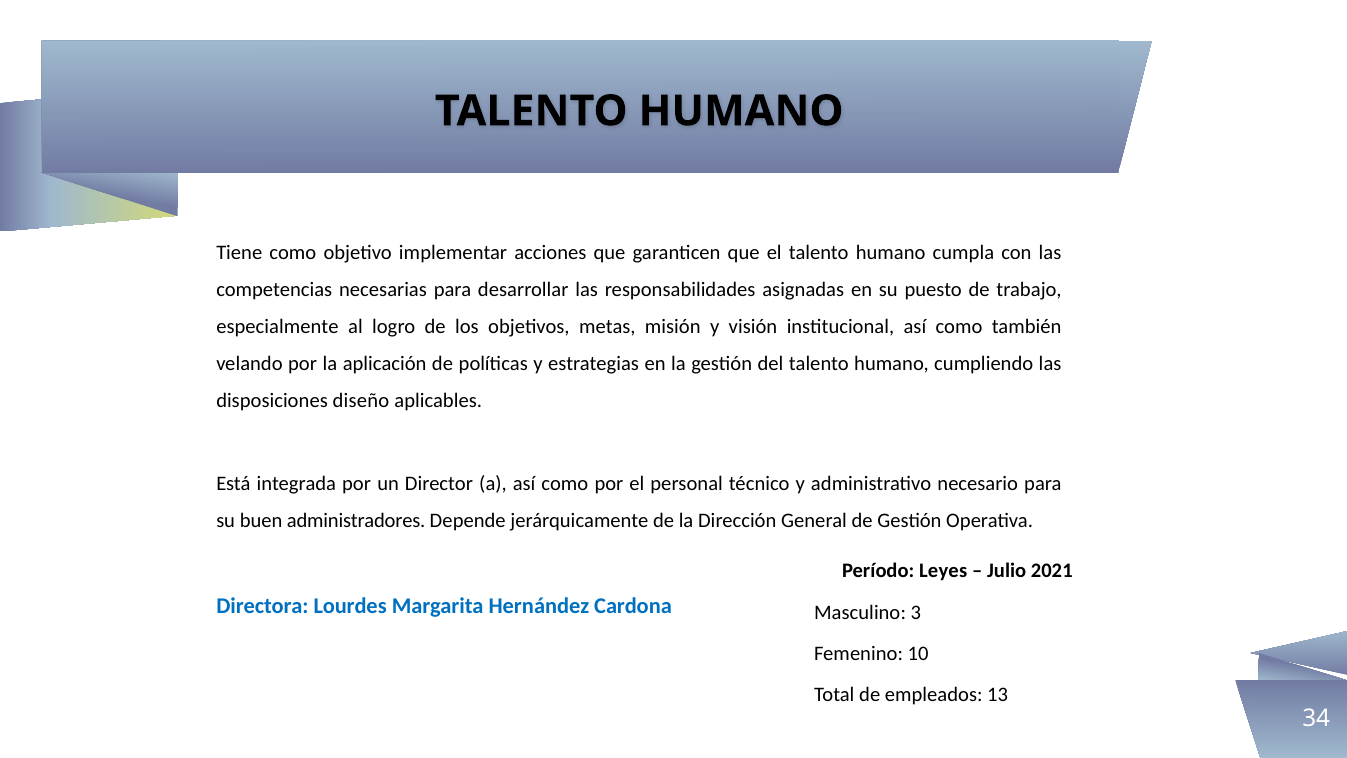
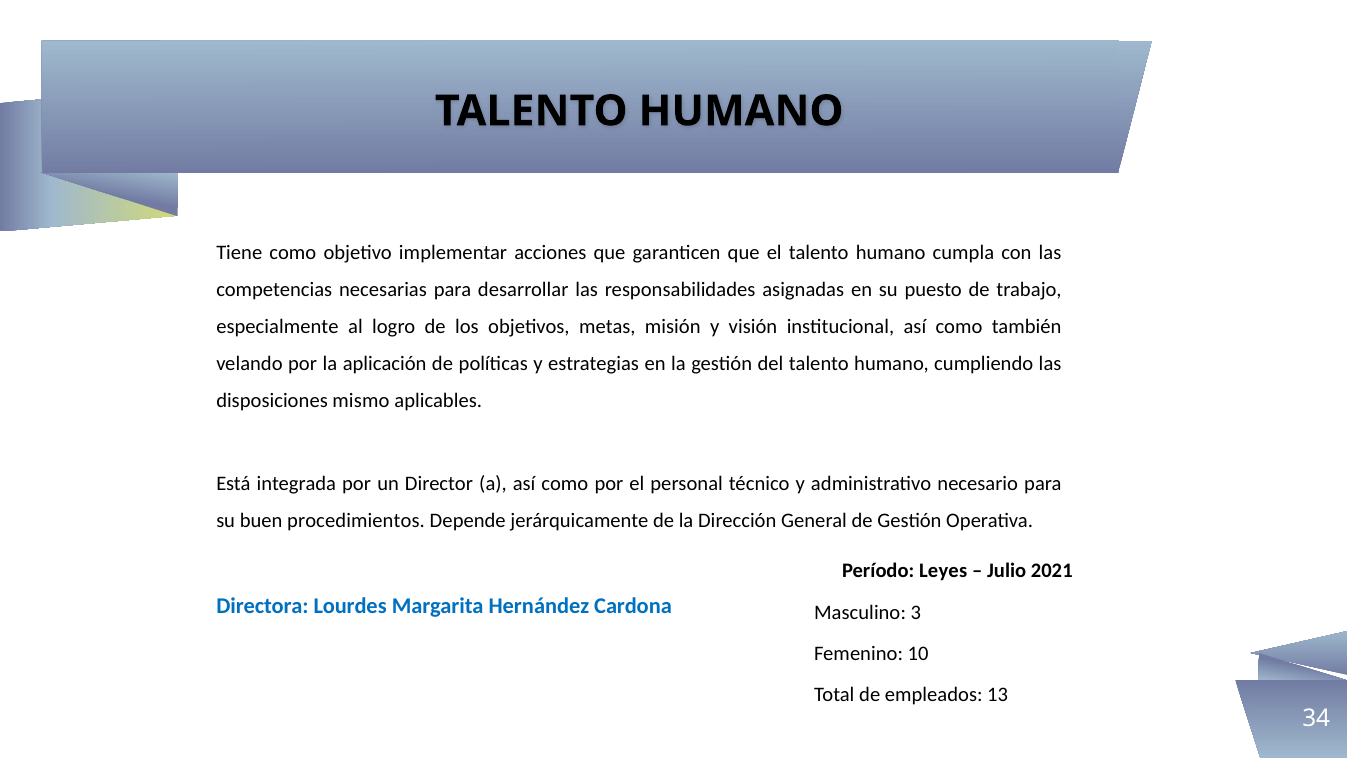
diseño: diseño -> mismo (361, 401)
administradores: administradores -> procedimientos (356, 520)
